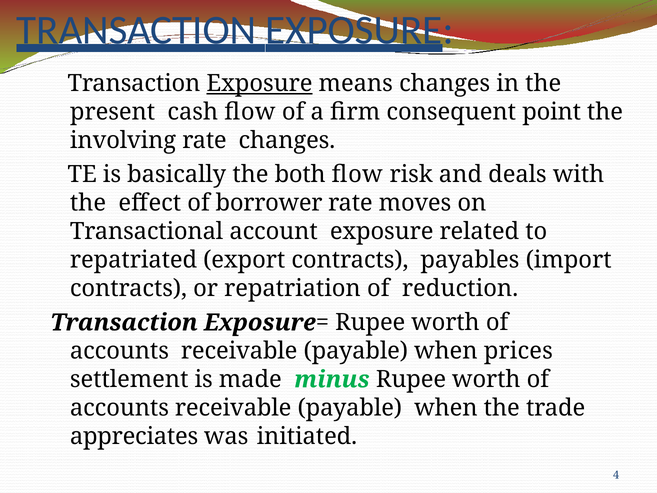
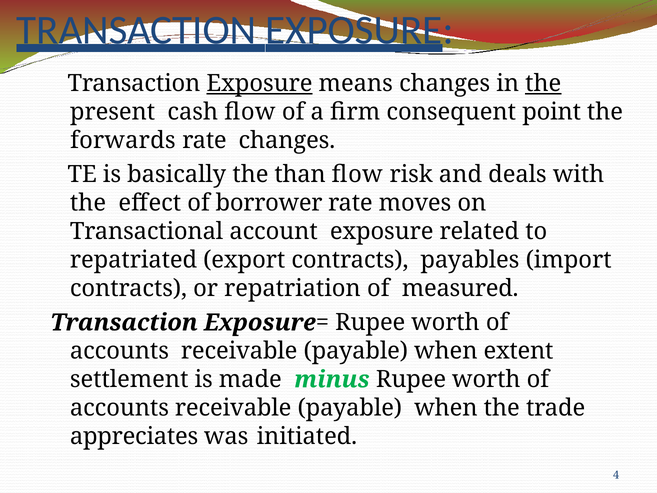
the underline: none -> present (543, 83)
involving: involving -> forwards (123, 140)
both: both -> than (300, 174)
reduction: reduction -> measured (460, 288)
prices: prices -> extent (519, 351)
